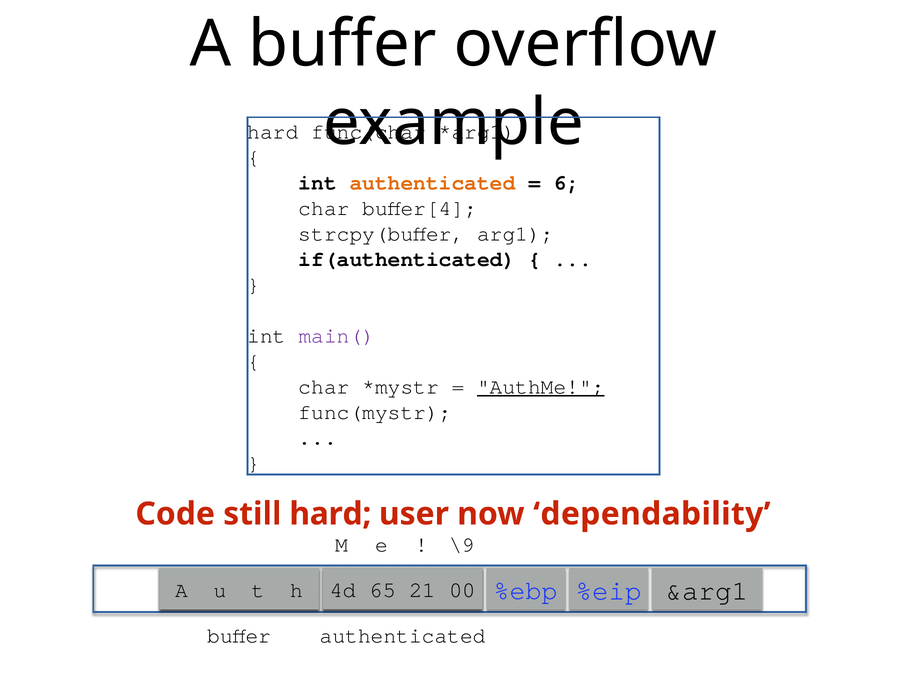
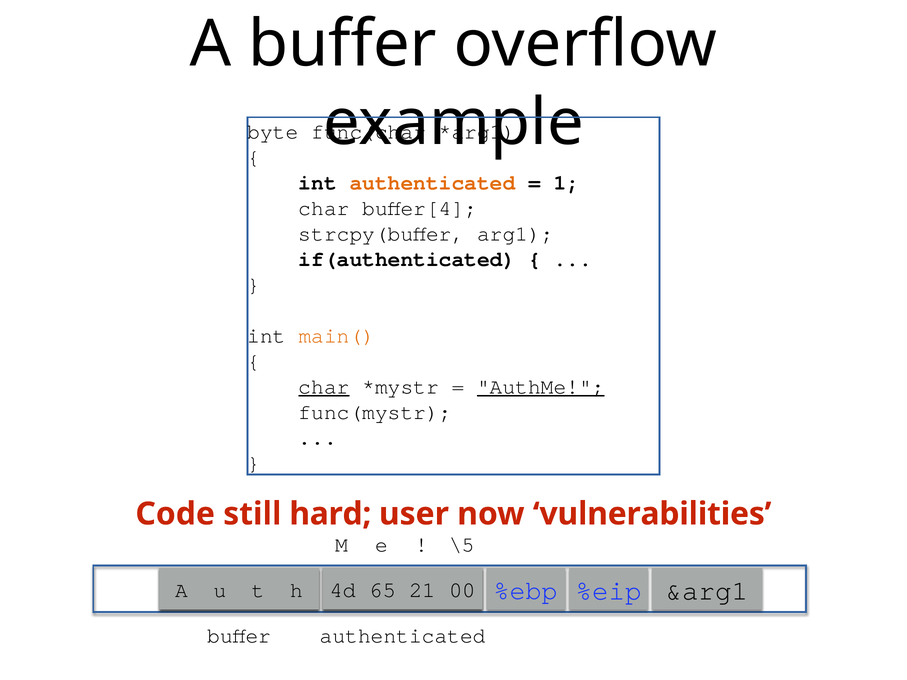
hard: hard -> byte (273, 132)
6: 6 -> 1 (566, 183)
main( colour: purple -> orange (337, 336)
char underline: none -> present (324, 387)
dependability: dependability -> vulnerabilities (652, 514)
\9: \9 -> \5 (462, 545)
